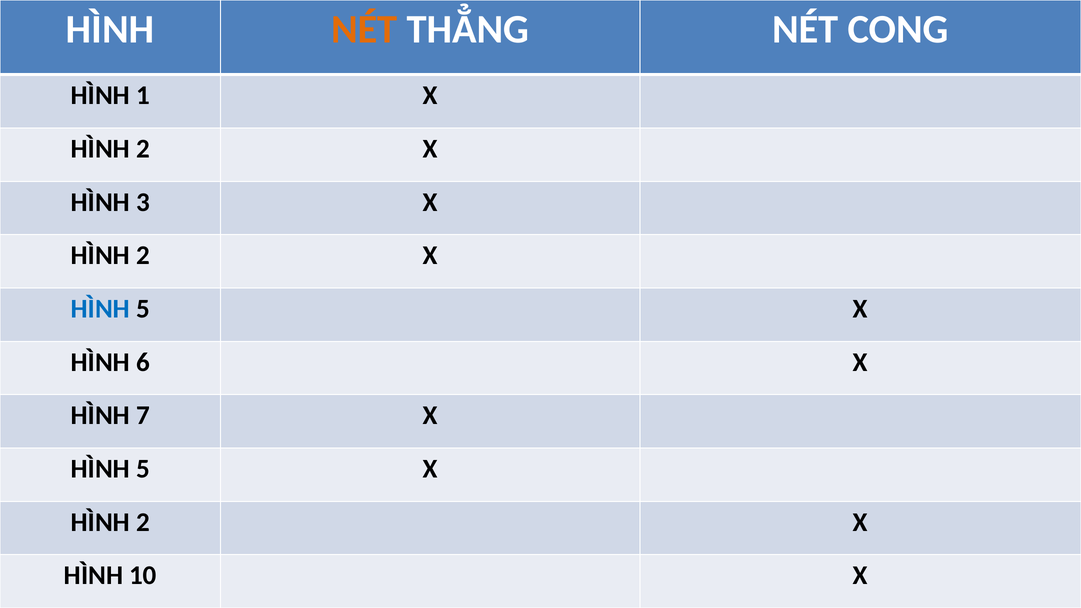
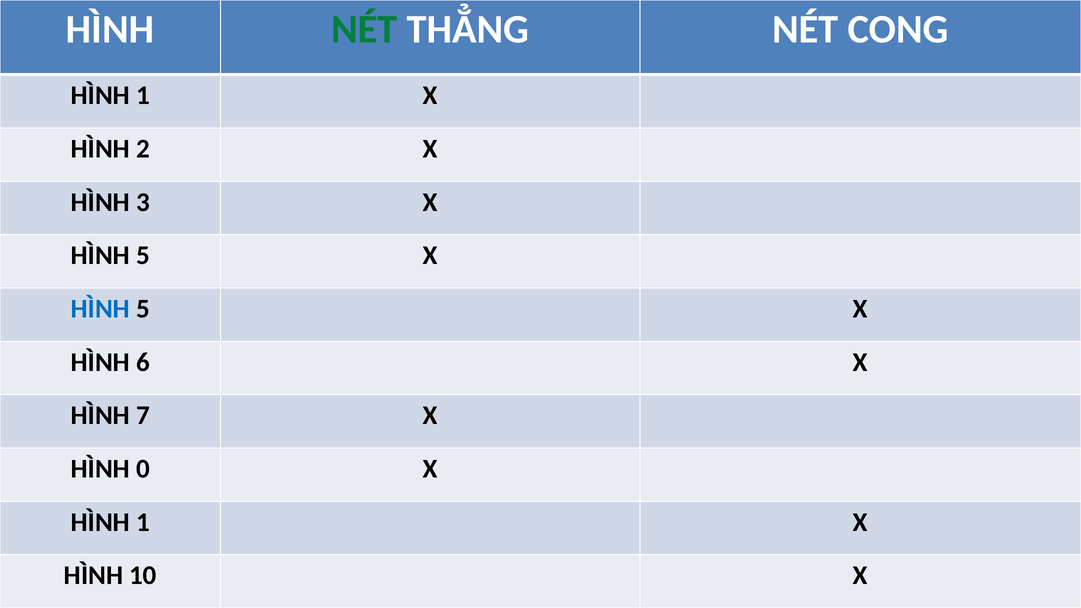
NÉT colour: orange -> green (364, 29)
2: 2 -> 5 (143, 255)
5: 5 -> 0 (143, 469)
2: 2 -> 1 (143, 522)
